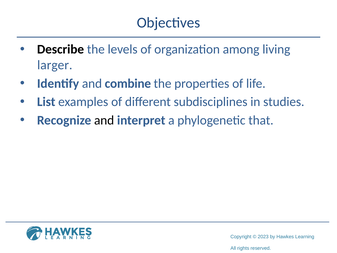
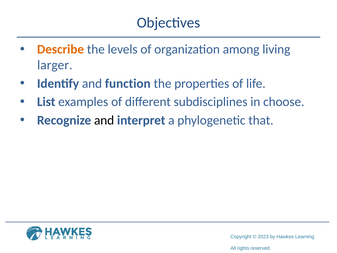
Describe colour: black -> orange (61, 49)
combine: combine -> function (128, 83)
studies: studies -> choose (284, 102)
